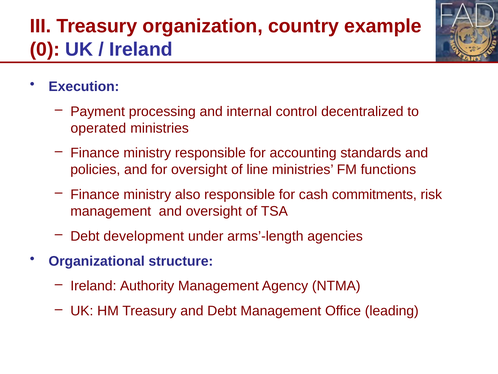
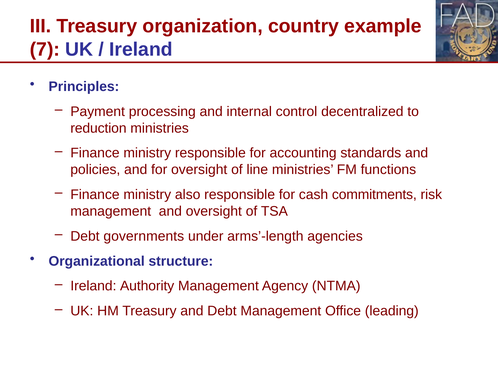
0: 0 -> 7 (45, 49)
Execution: Execution -> Principles (84, 86)
operated: operated -> reduction (98, 128)
development: development -> governments (144, 236)
